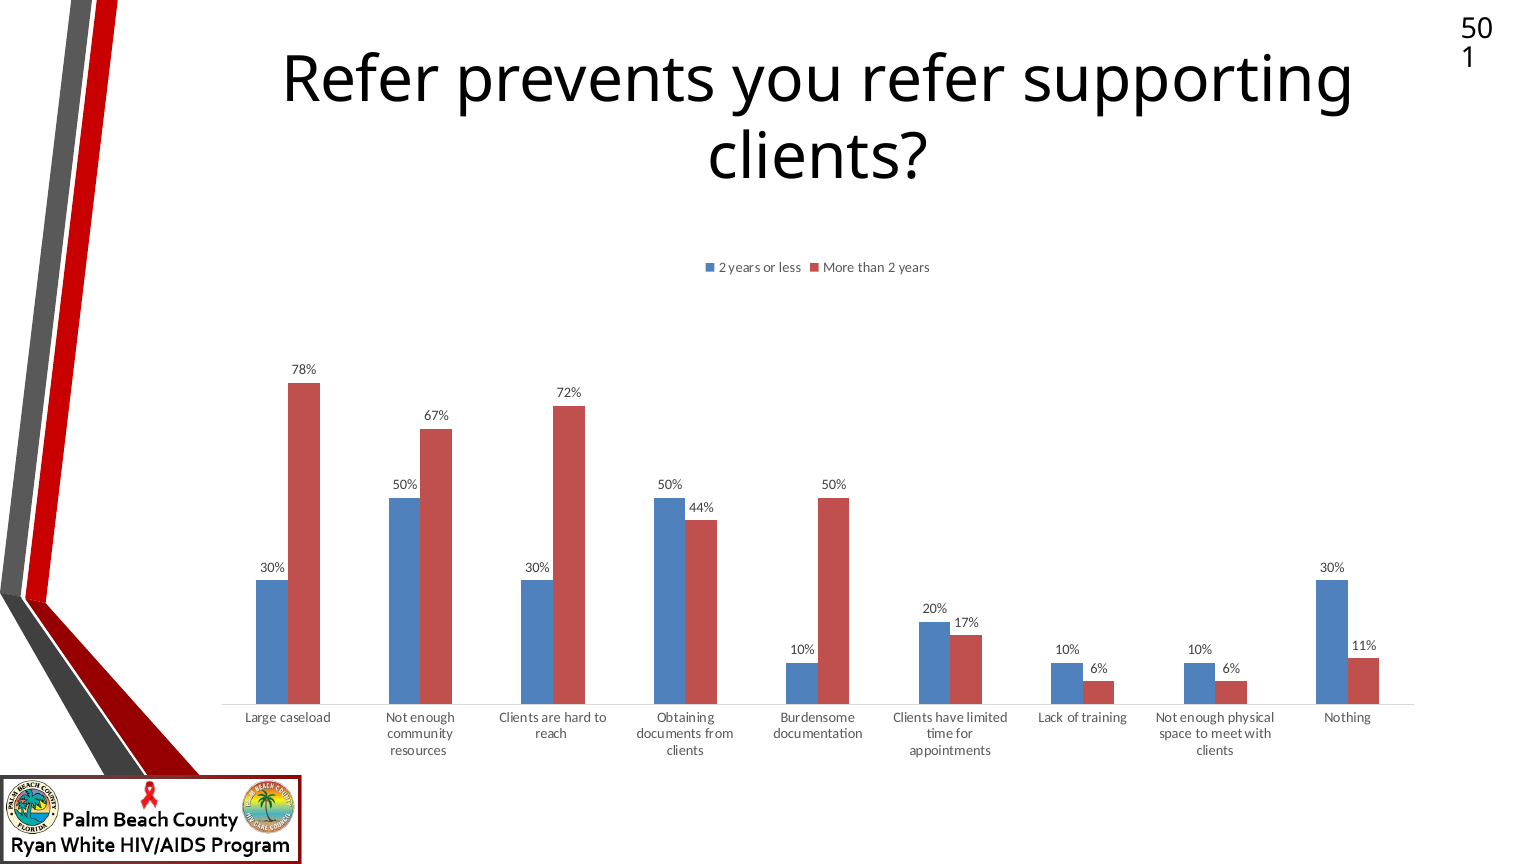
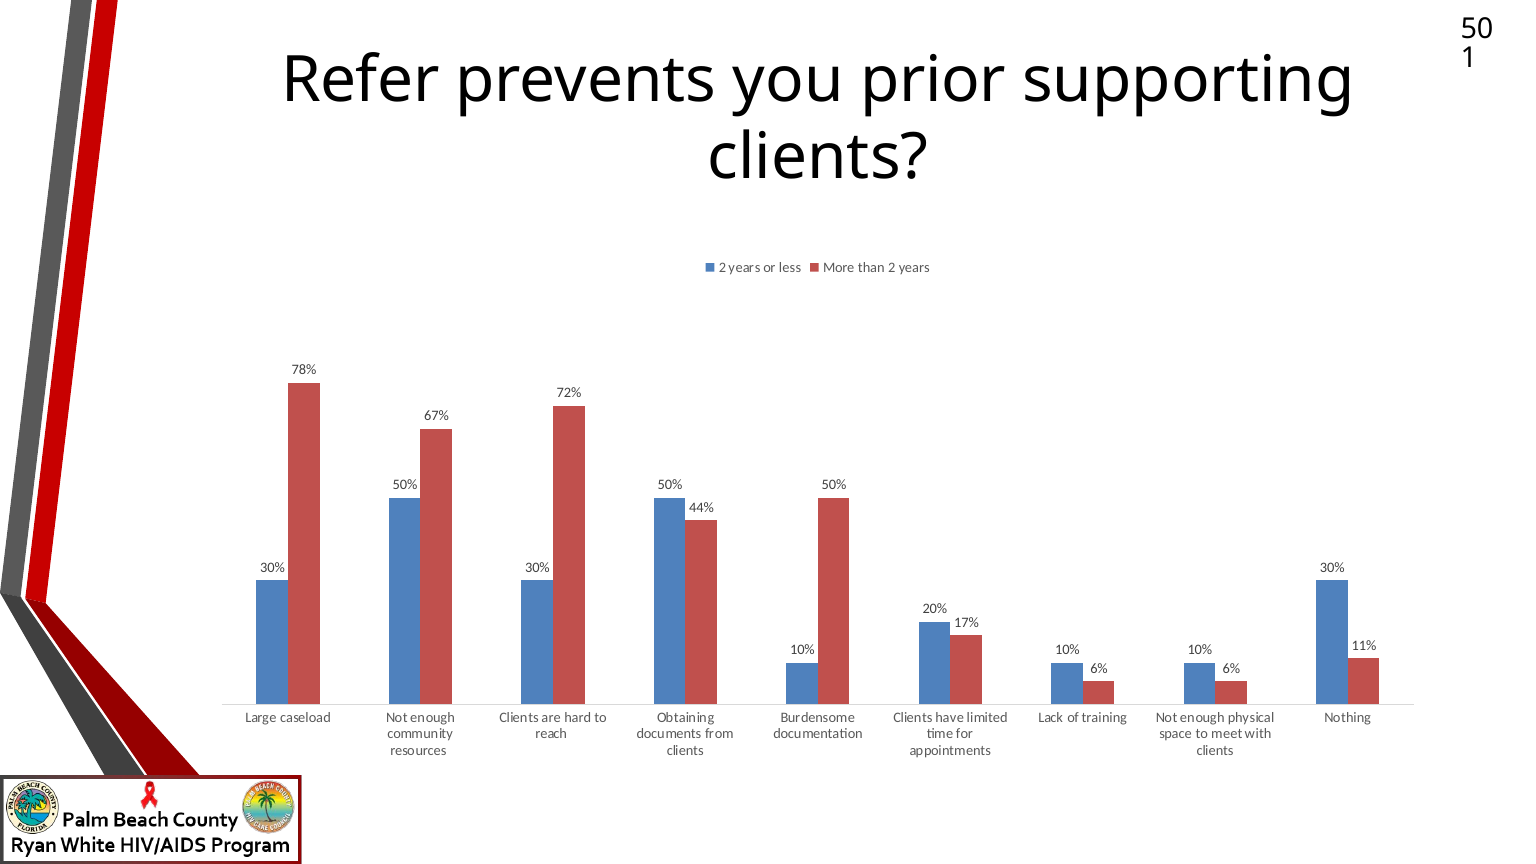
you refer: refer -> prior (933, 81)
